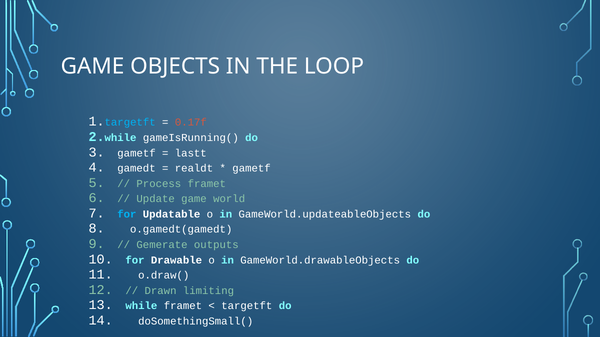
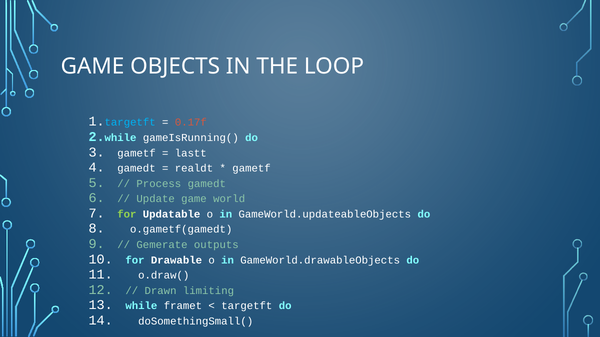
Process framet: framet -> gamedt (207, 184)
for colour: light blue -> light green (127, 214)
o.gamedt(gamedt: o.gamedt(gamedt -> o.gametf(gamedt (181, 230)
